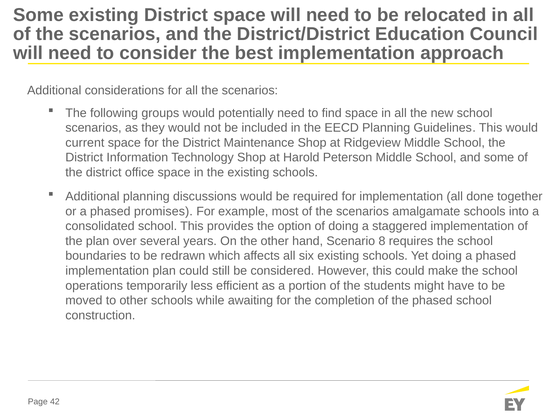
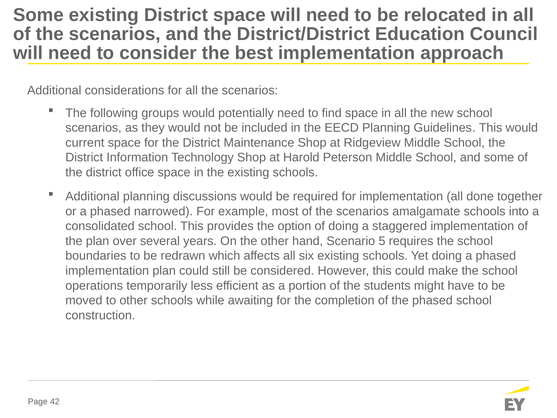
promises: promises -> narrowed (163, 211)
8: 8 -> 5 (382, 241)
